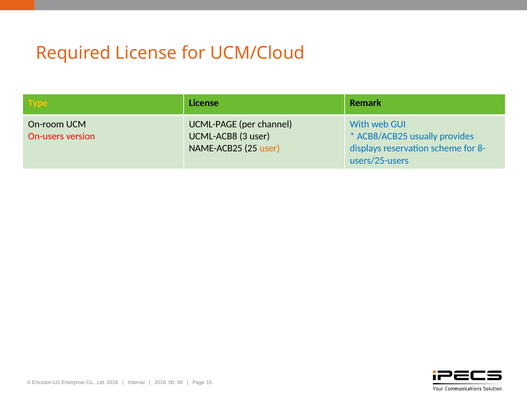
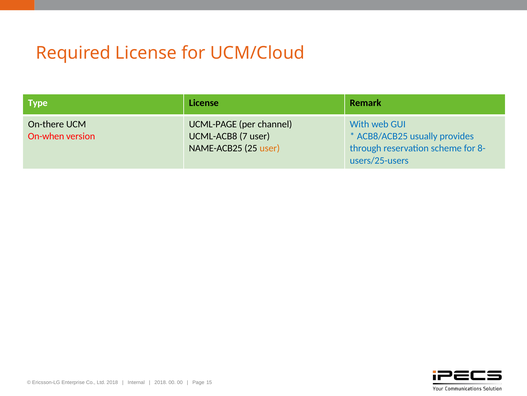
Type colour: yellow -> white (38, 103)
On-room: On-room -> On-there (46, 124)
On-users: On-users -> On-when (46, 136)
3: 3 -> 7 (243, 136)
displays: displays -> through (366, 148)
